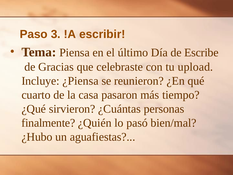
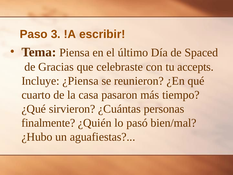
Escribe: Escribe -> Spaced (201, 53)
upload: upload -> accepts (195, 67)
